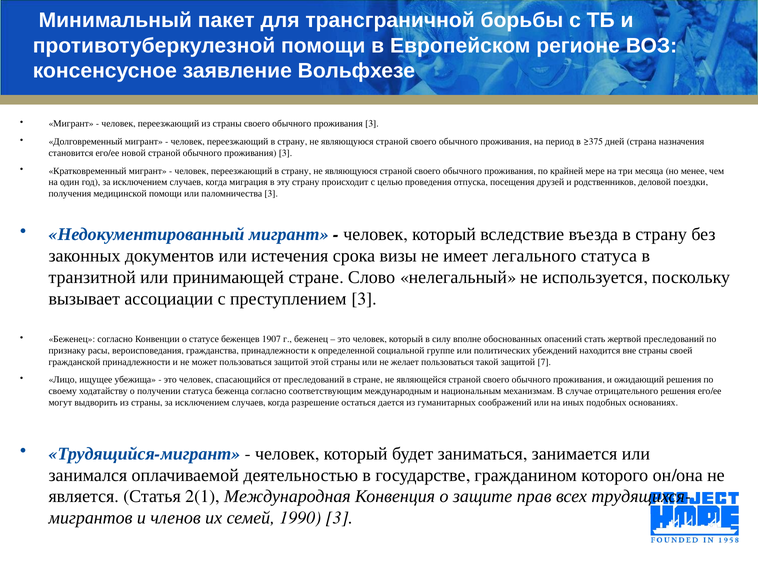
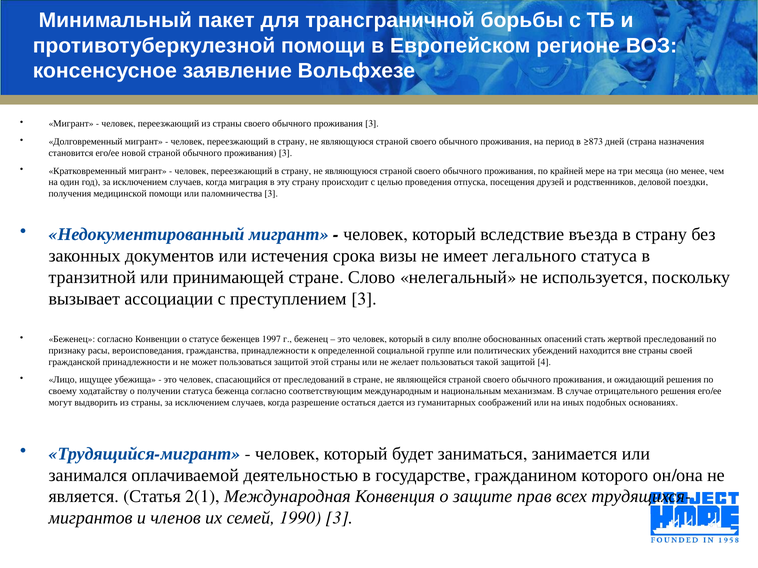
≥375: ≥375 -> ≥873 (593, 142)
1907: 1907 -> 1997 (271, 339)
7: 7 -> 4 (544, 362)
